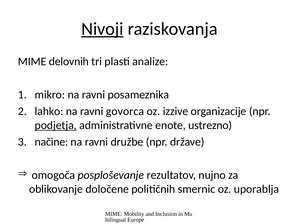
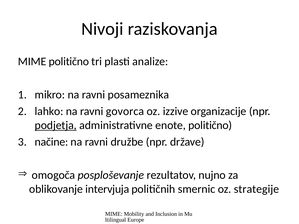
Nivoji underline: present -> none (102, 29)
MIME delovnih: delovnih -> politično (69, 62)
enote ustrezno: ustrezno -> politično (210, 125)
določene: določene -> intervjuja (107, 189)
uporablja: uporablja -> strategije (256, 189)
